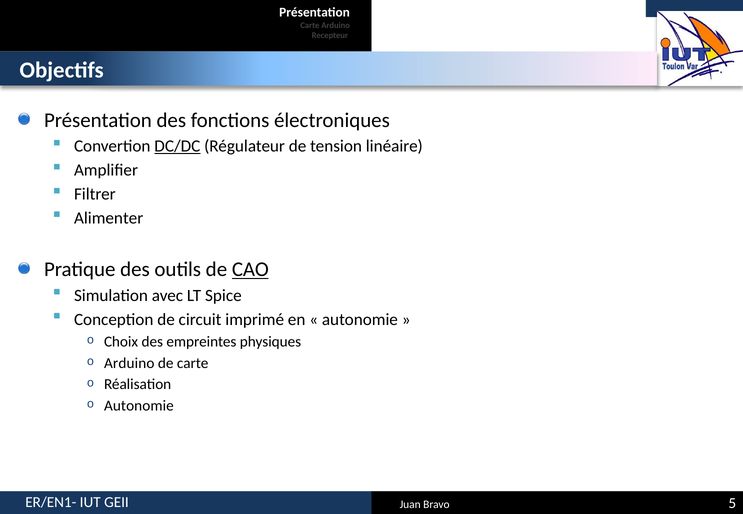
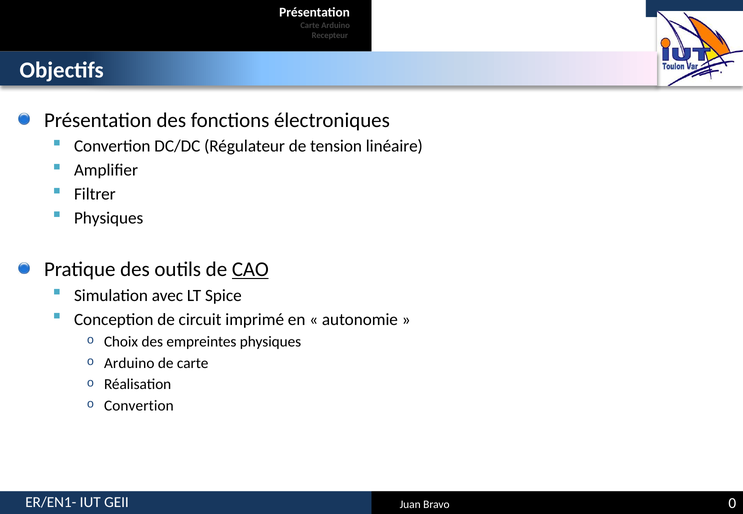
DC/DC underline: present -> none (177, 146)
Alimenter: Alimenter -> Physiques (109, 218)
Autonomie: Autonomie -> Convertion (139, 406)
5: 5 -> 0 (732, 504)
